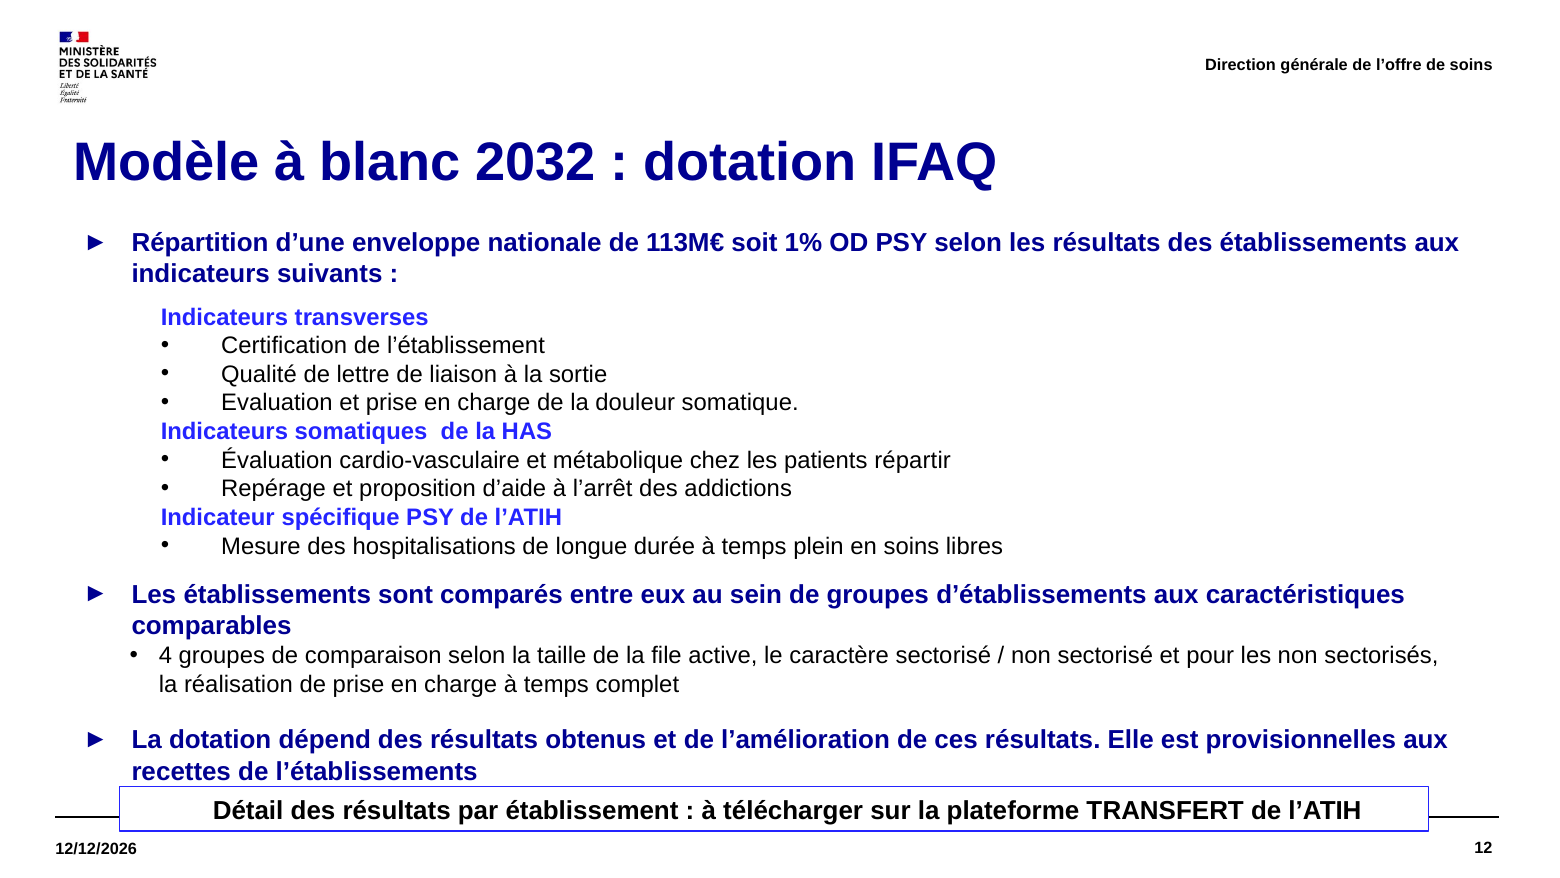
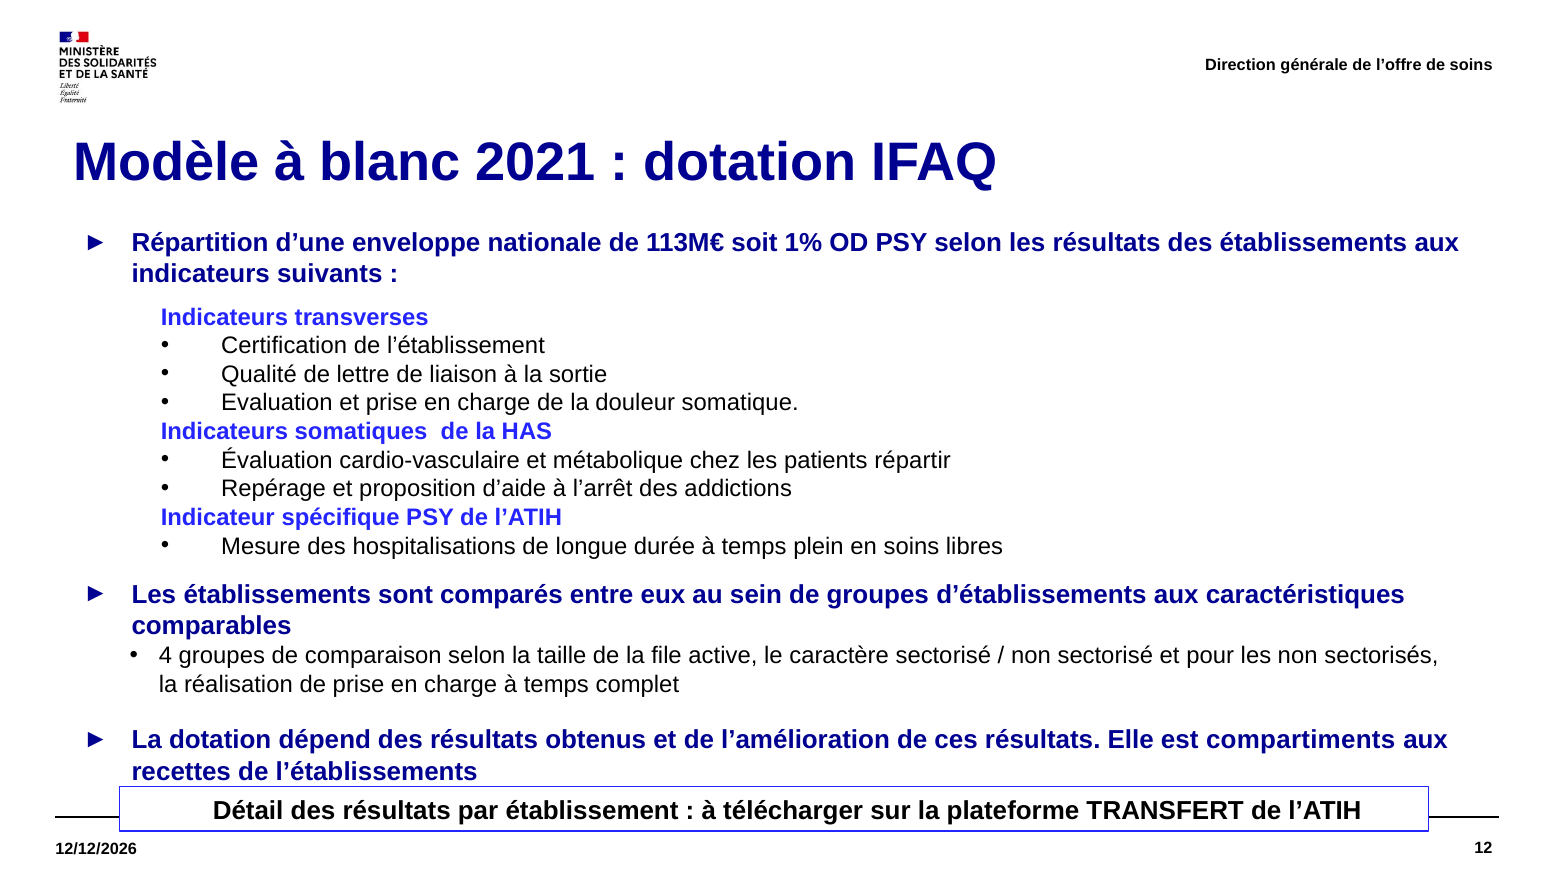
2032: 2032 -> 2021 (536, 162)
provisionnelles: provisionnelles -> compartiments (1301, 740)
